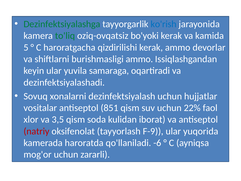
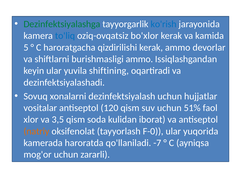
to'liq colour: green -> blue (65, 36)
bo'yoki: bo'yoki -> bo'xlor (145, 36)
samaraga: samaraga -> shiftining (109, 71)
851: 851 -> 120 (109, 108)
22%: 22% -> 51% (192, 108)
natriy colour: red -> orange (36, 131)
F-9: F-9 -> F-0 (153, 131)
-6: -6 -> -7 (157, 143)
